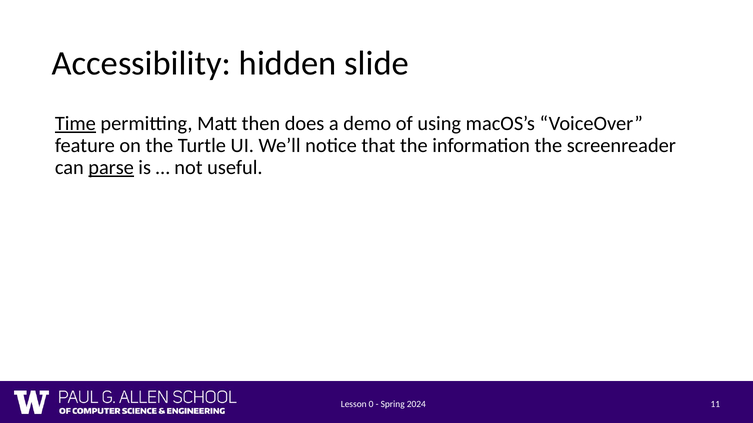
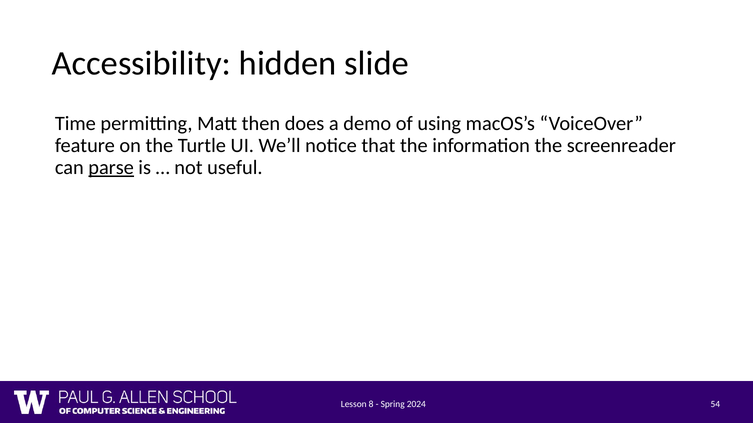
Time underline: present -> none (75, 124)
0: 0 -> 8 (371, 405)
11: 11 -> 54 (715, 404)
